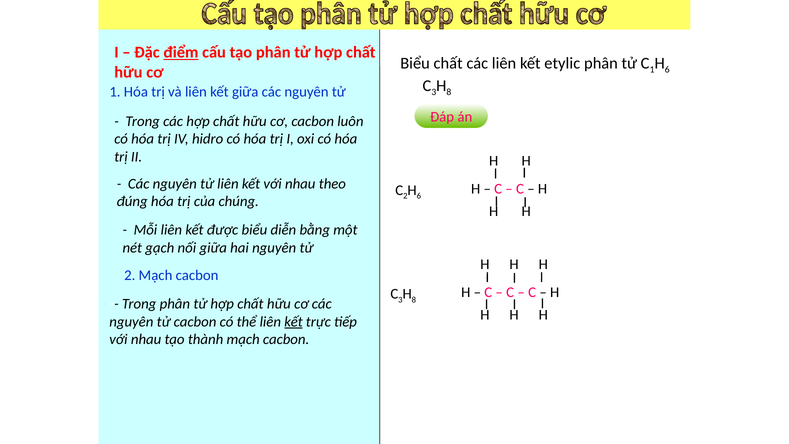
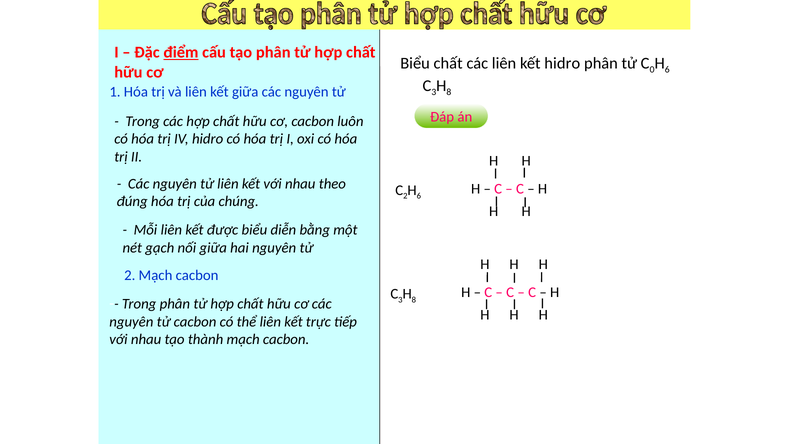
kết etylic: etylic -> hidro (562, 63)
C 1: 1 -> 0 (652, 70)
kết underline: present -> none (294, 321)
